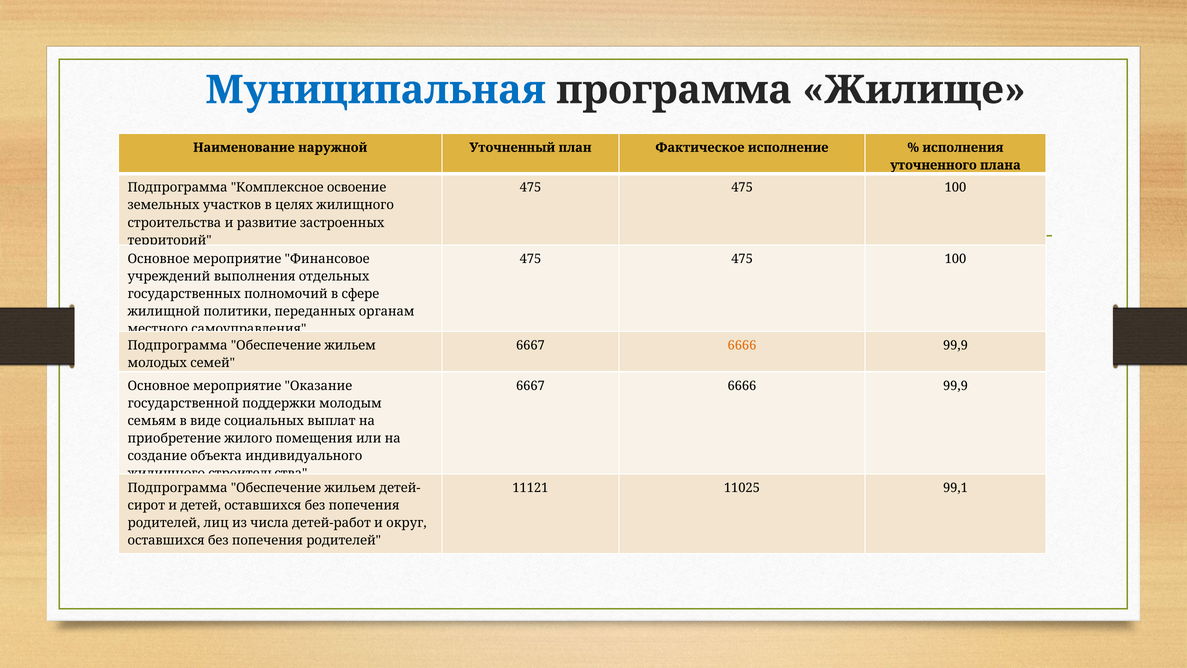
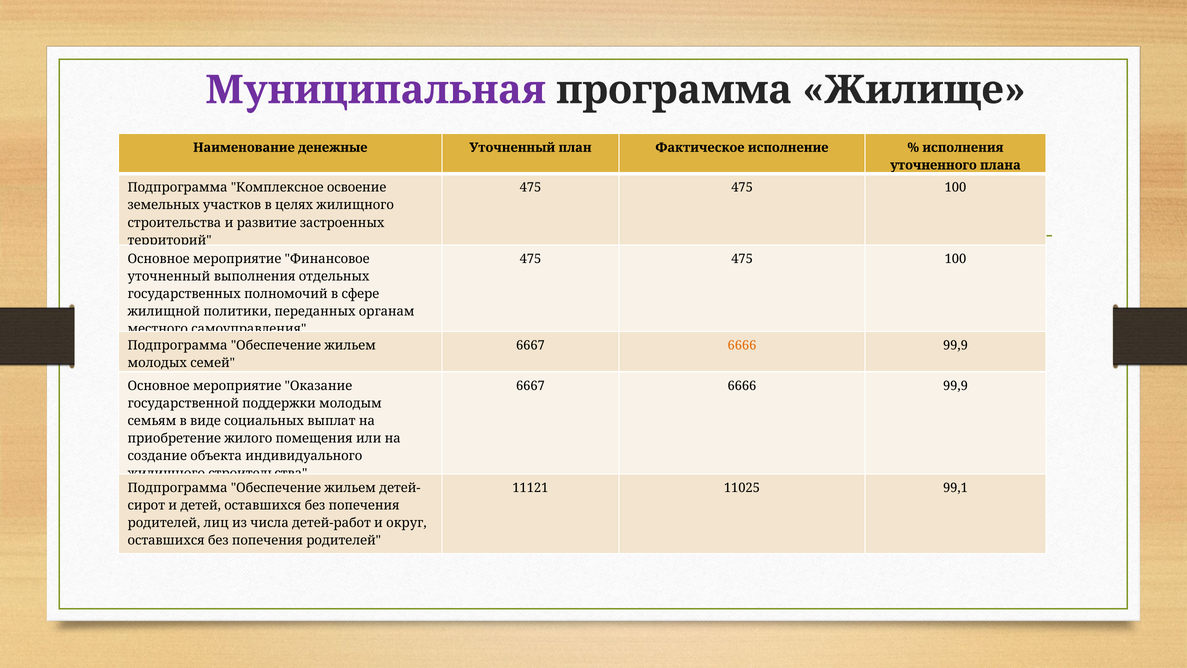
Муниципальная colour: blue -> purple (376, 90)
наружной: наружной -> денежные (333, 148)
учреждений: учреждений -> уточненный (169, 276)
